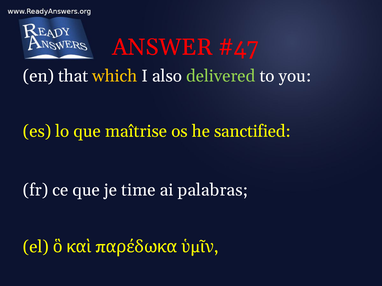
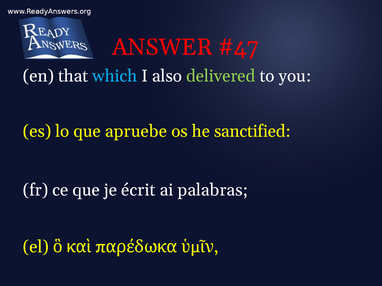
which colour: yellow -> light blue (115, 76)
maîtrise: maîtrise -> apruebe (136, 131)
time: time -> écrit (138, 190)
